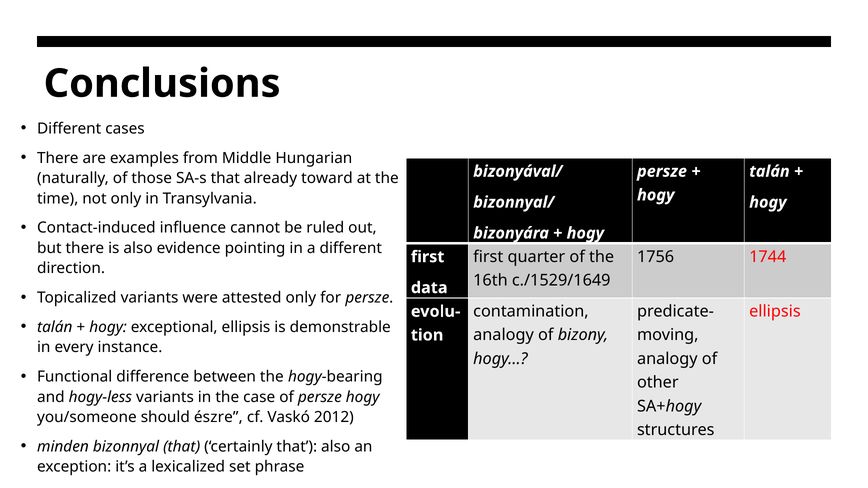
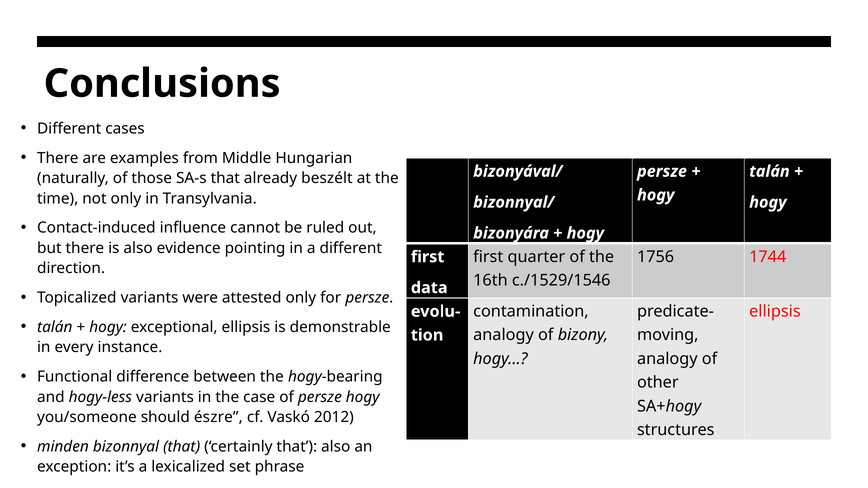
toward: toward -> beszélt (327, 178)
c./1529/1649: c./1529/1649 -> c./1529/1546 (561, 281)
